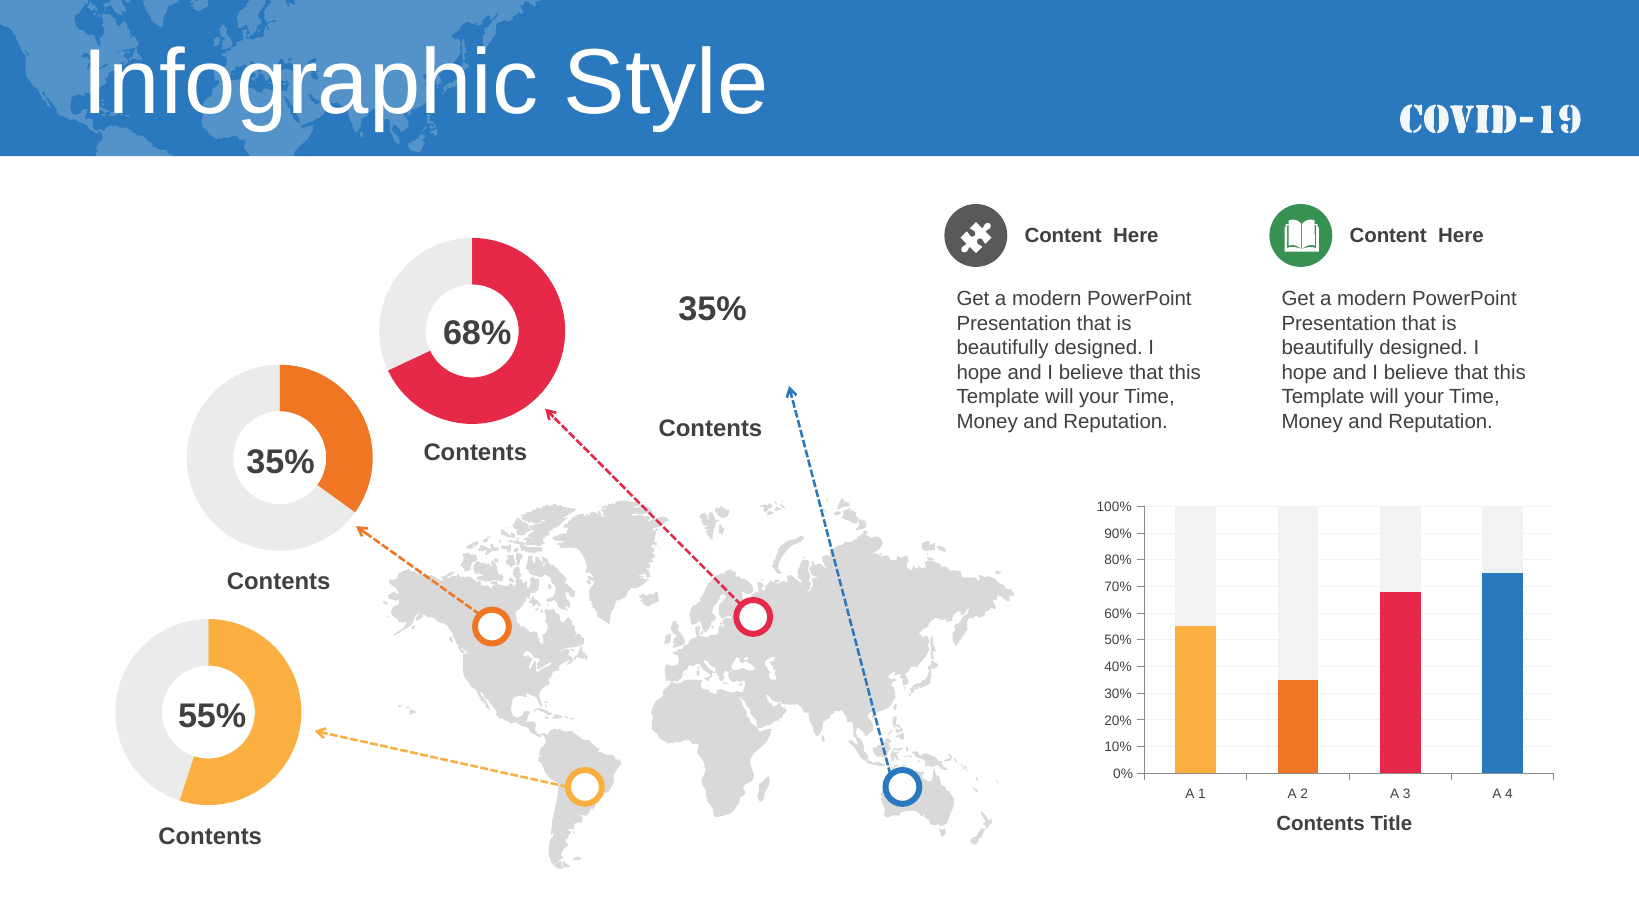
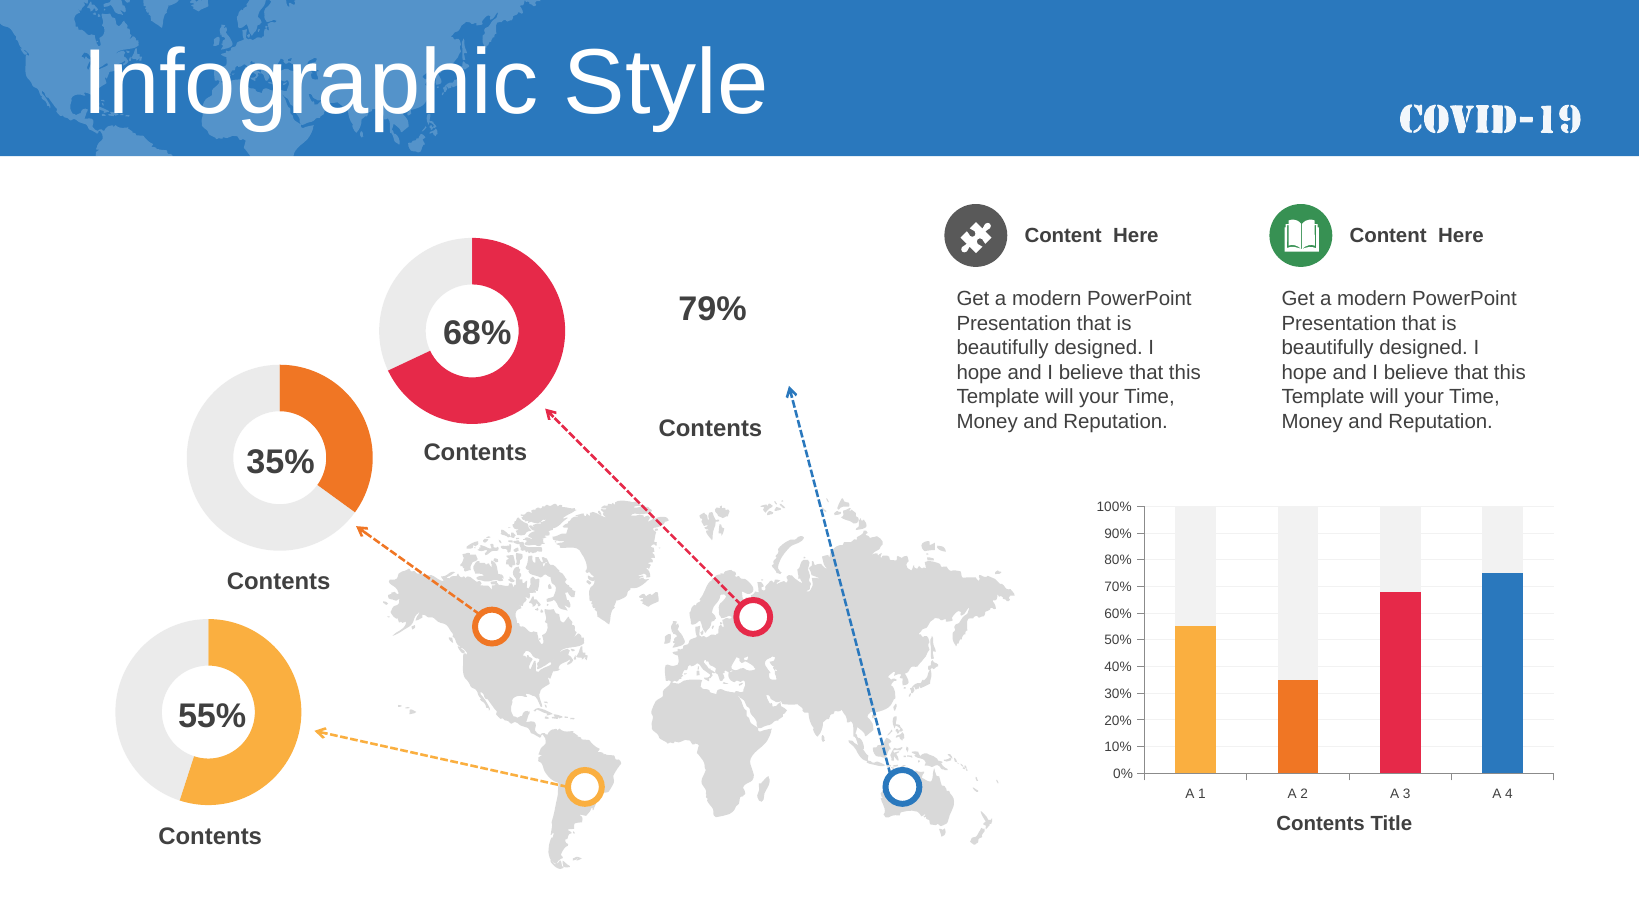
35%: 35% -> 79% (712, 309)
